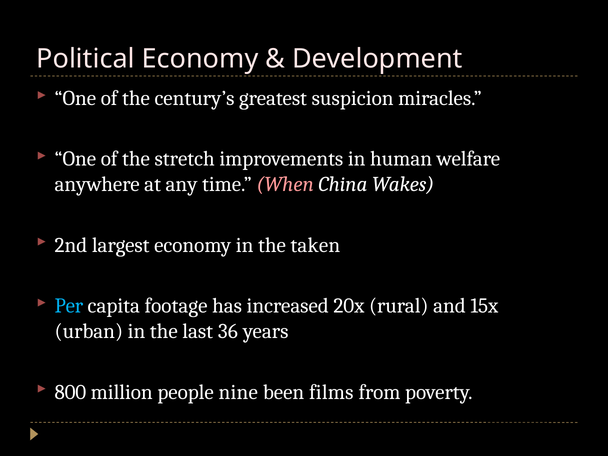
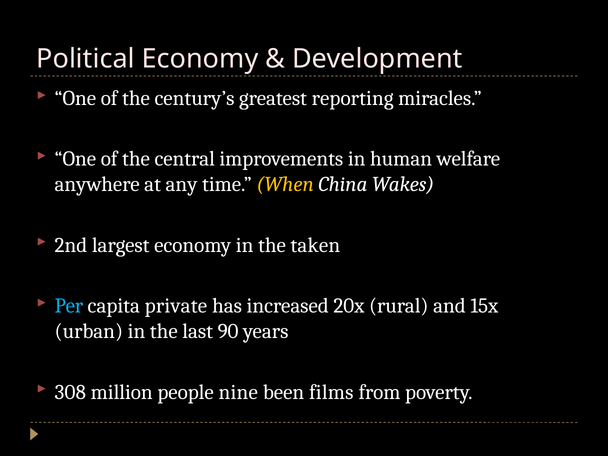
suspicion: suspicion -> reporting (353, 98)
stretch: stretch -> central (185, 159)
When colour: pink -> yellow (285, 184)
footage: footage -> private (176, 306)
36: 36 -> 90 (228, 331)
800: 800 -> 308 (70, 392)
